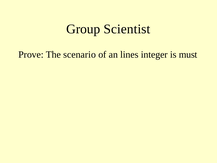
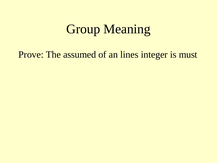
Scientist: Scientist -> Meaning (127, 29)
scenario: scenario -> assumed (80, 55)
